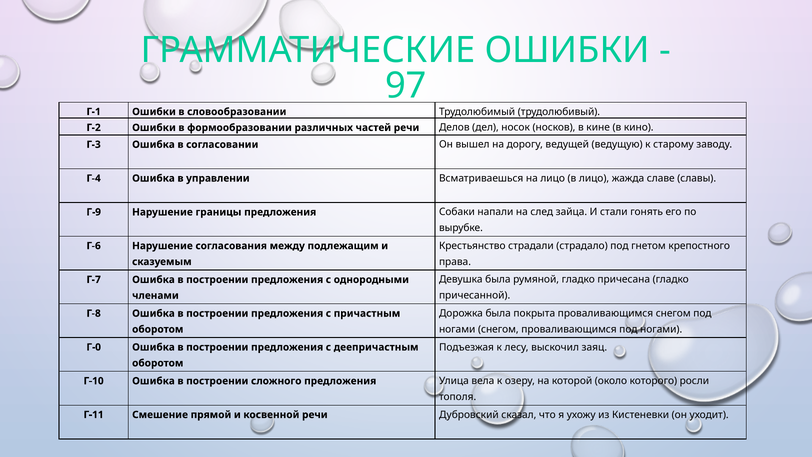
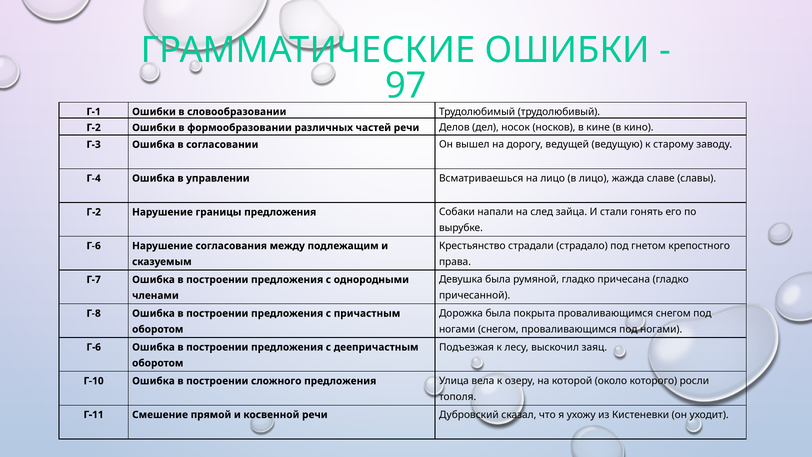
Г-9: Г-9 -> Г-2 (94, 212)
Г-0: Г-0 -> Г-6 (94, 347)
